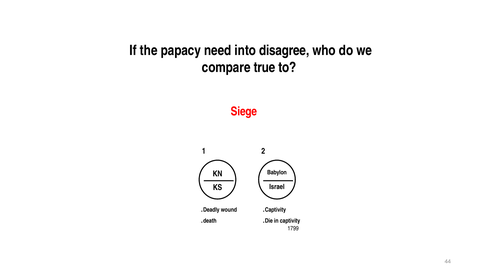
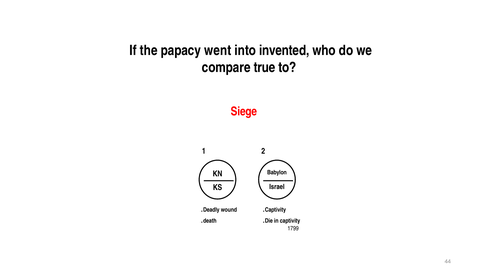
need: need -> went (218, 51)
disagree: disagree -> invented (284, 51)
